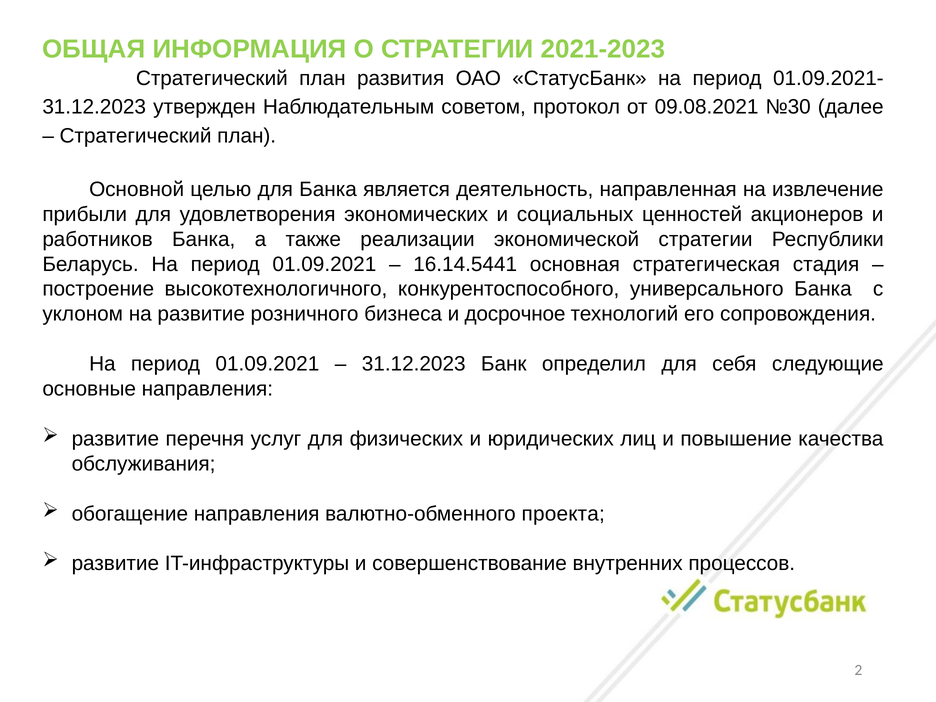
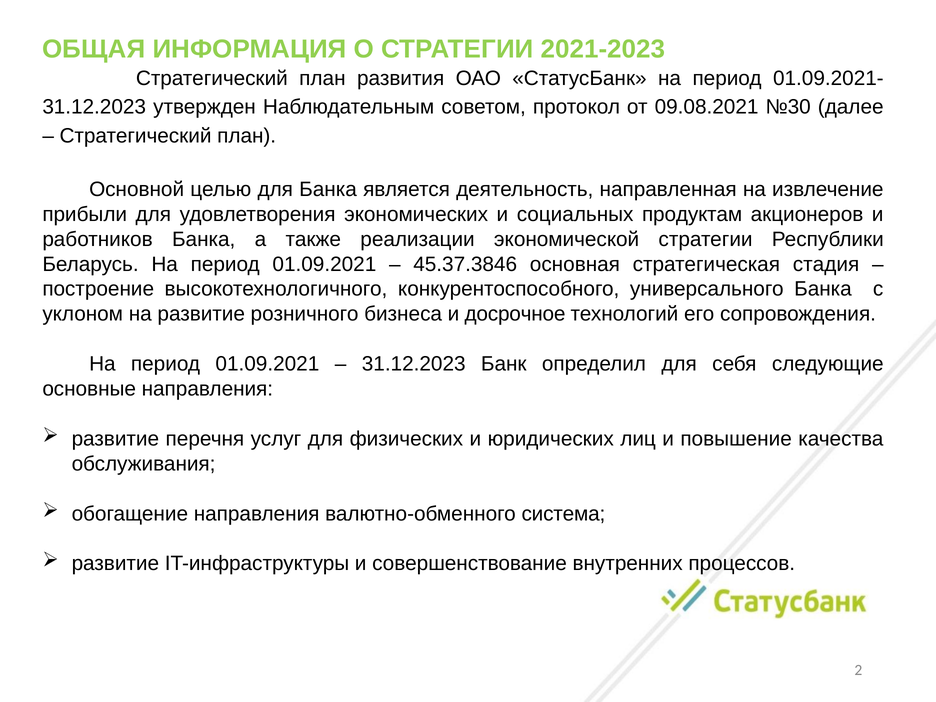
ценностей: ценностей -> продуктам (692, 214)
16.14.5441: 16.14.5441 -> 45.37.3846 (465, 264)
проекта: проекта -> система (563, 514)
